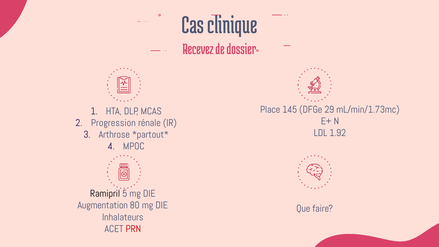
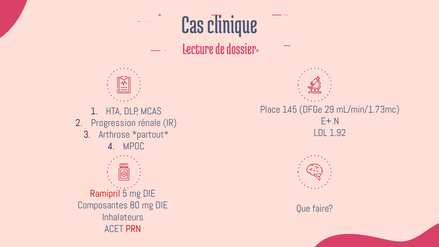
Recevez: Recevez -> Lecture (198, 49)
Ramipril colour: black -> red (105, 194)
Augmentation: Augmentation -> Composantes (103, 205)
